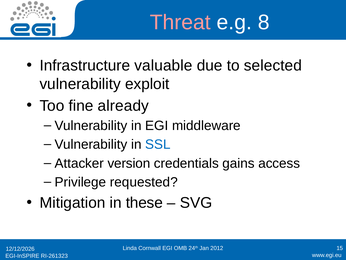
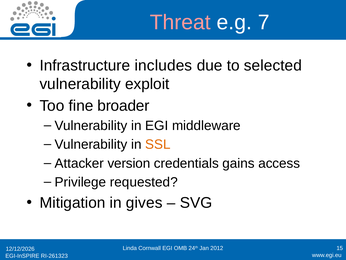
8: 8 -> 7 (264, 22)
valuable: valuable -> includes (163, 66)
already: already -> broader (123, 105)
SSL colour: blue -> orange (158, 144)
these: these -> gives (144, 202)
